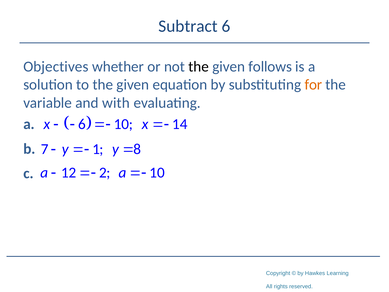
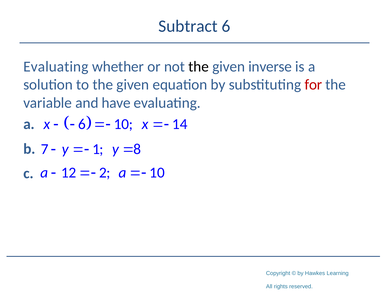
Objectives: Objectives -> Evaluating (56, 67)
follows: follows -> inverse (270, 67)
for colour: orange -> red (313, 85)
with: with -> have (116, 103)
